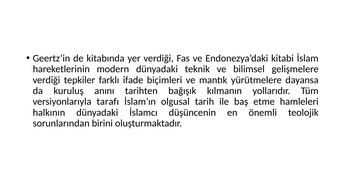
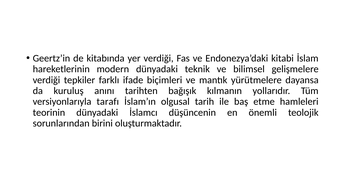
halkının: halkının -> teorinin (49, 113)
